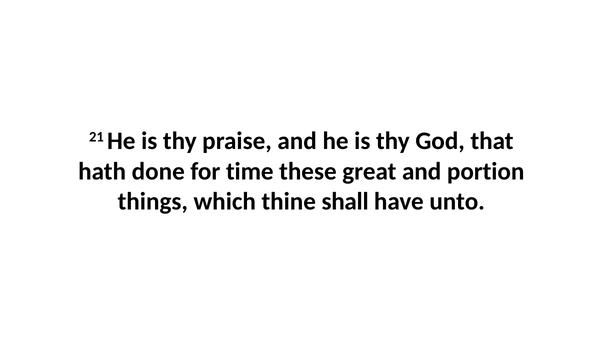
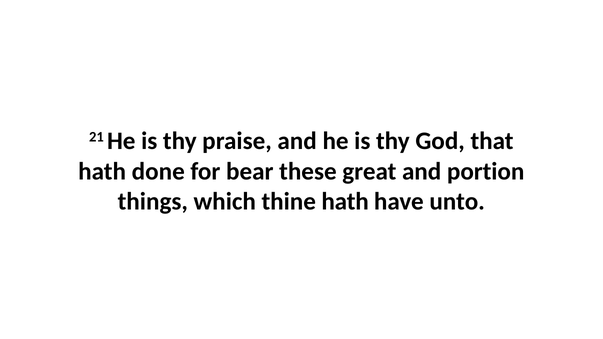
time: time -> bear (250, 171)
thine shall: shall -> hath (345, 201)
